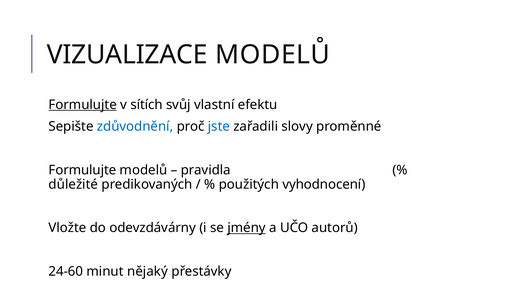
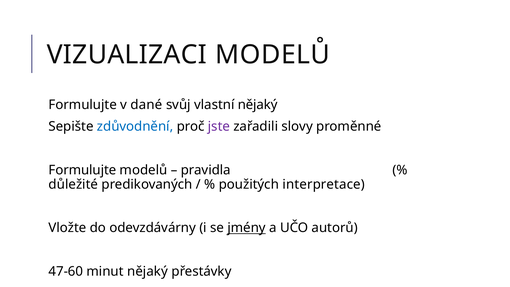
VIZUALIZACE: VIZUALIZACE -> VIZUALIZACI (127, 55)
Formulujte underline: present -> none (83, 105)
sítích: sítích -> dané (146, 105)
vlastní efektu: efektu -> nějaký (258, 105)
jste colour: blue -> purple (219, 126)
vyhodnocení: vyhodnocení -> interpretace (324, 184)
24-60: 24-60 -> 47-60 (66, 271)
